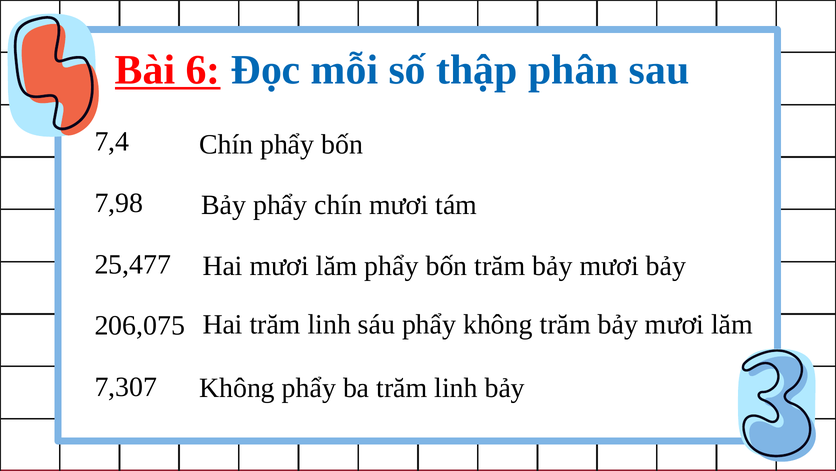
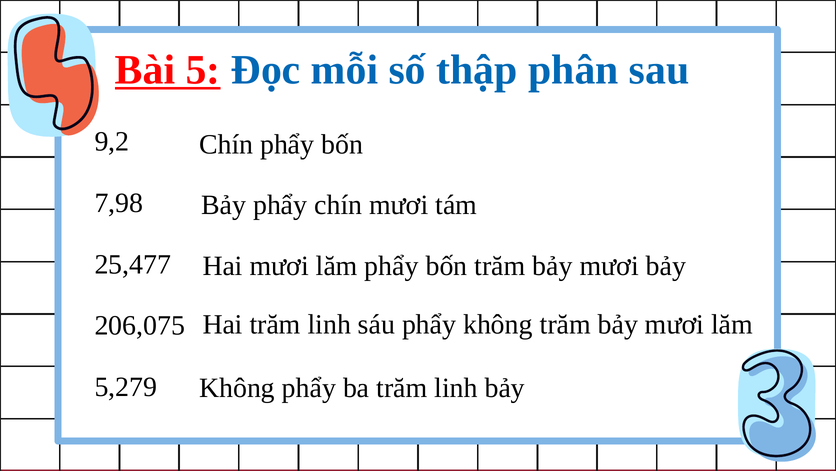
6: 6 -> 5 (203, 70)
7,4: 7,4 -> 9,2 (112, 141)
7,307: 7,307 -> 5,279 (126, 387)
